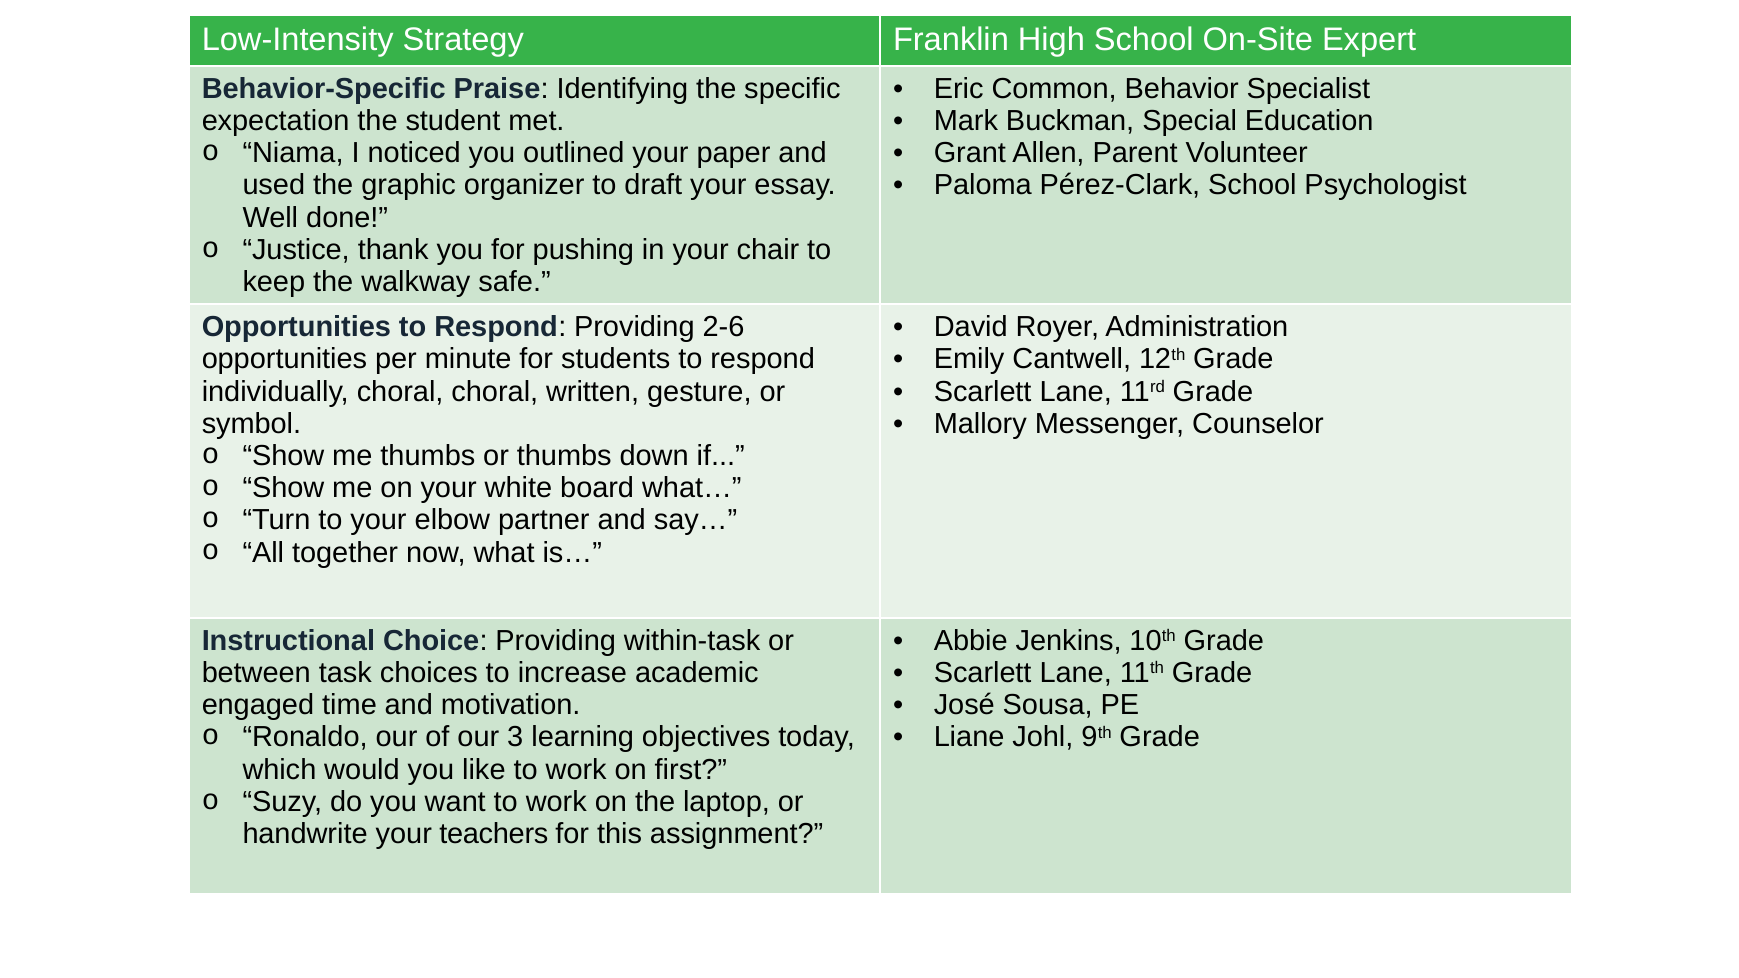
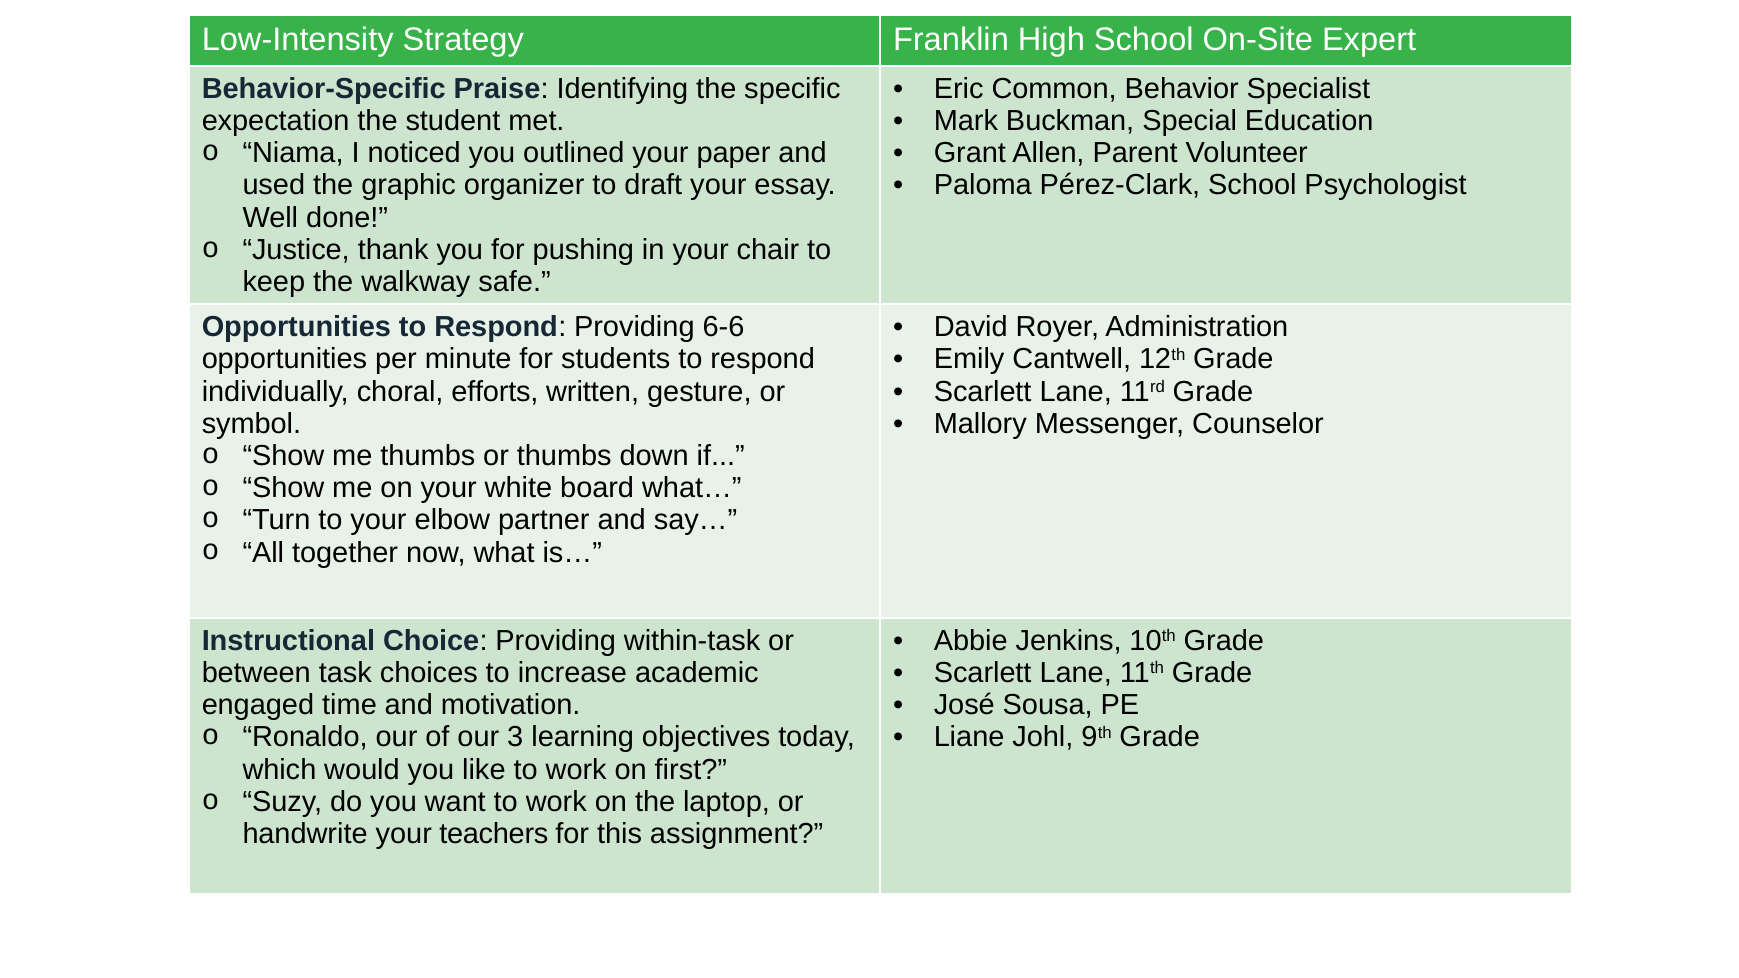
2-6: 2-6 -> 6-6 (724, 327)
choral choral: choral -> efforts (495, 392)
